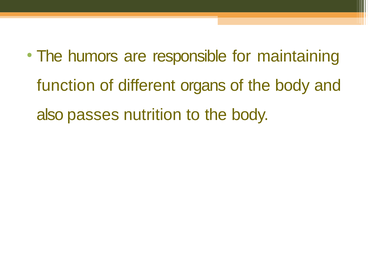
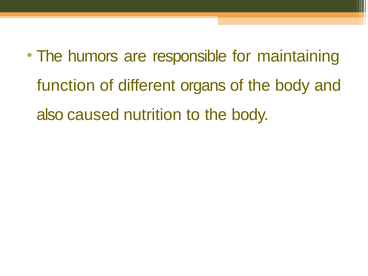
passes: passes -> caused (93, 115)
